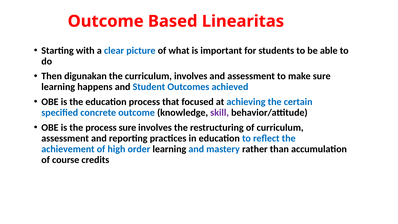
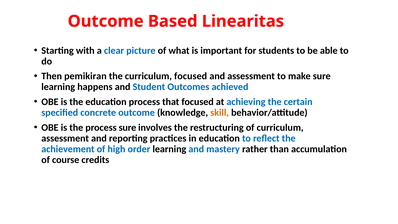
digunakan: digunakan -> pemikiran (85, 76)
curriculum involves: involves -> focused (191, 76)
skill colour: purple -> orange (220, 113)
